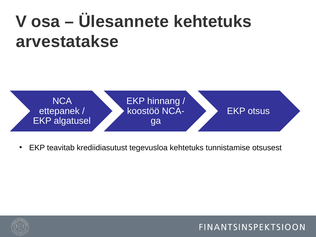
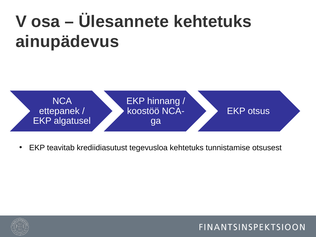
arvestatakse: arvestatakse -> ainupädevus (67, 42)
